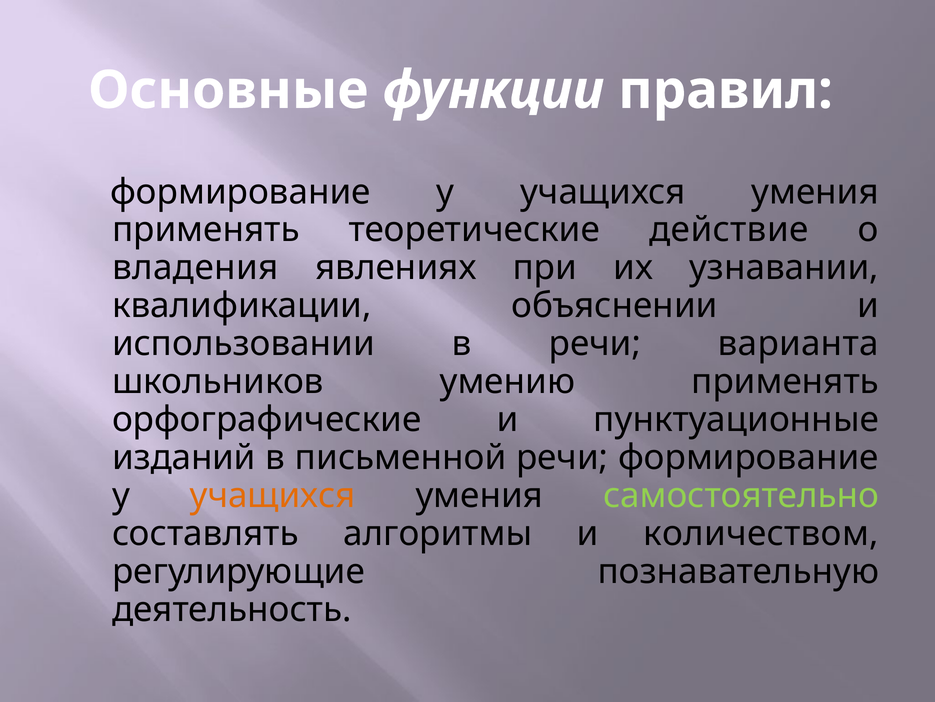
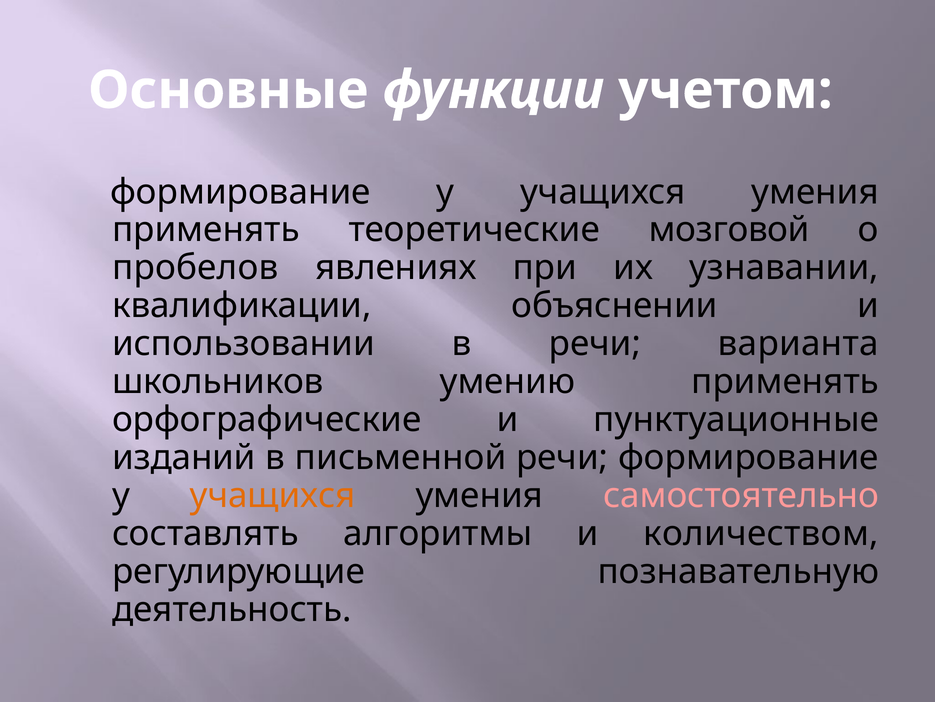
правил: правил -> учетом (725, 90)
действие: действие -> мозговой (729, 230)
владения: владения -> пробелов (195, 268)
самостоятельно colour: light green -> pink (741, 495)
